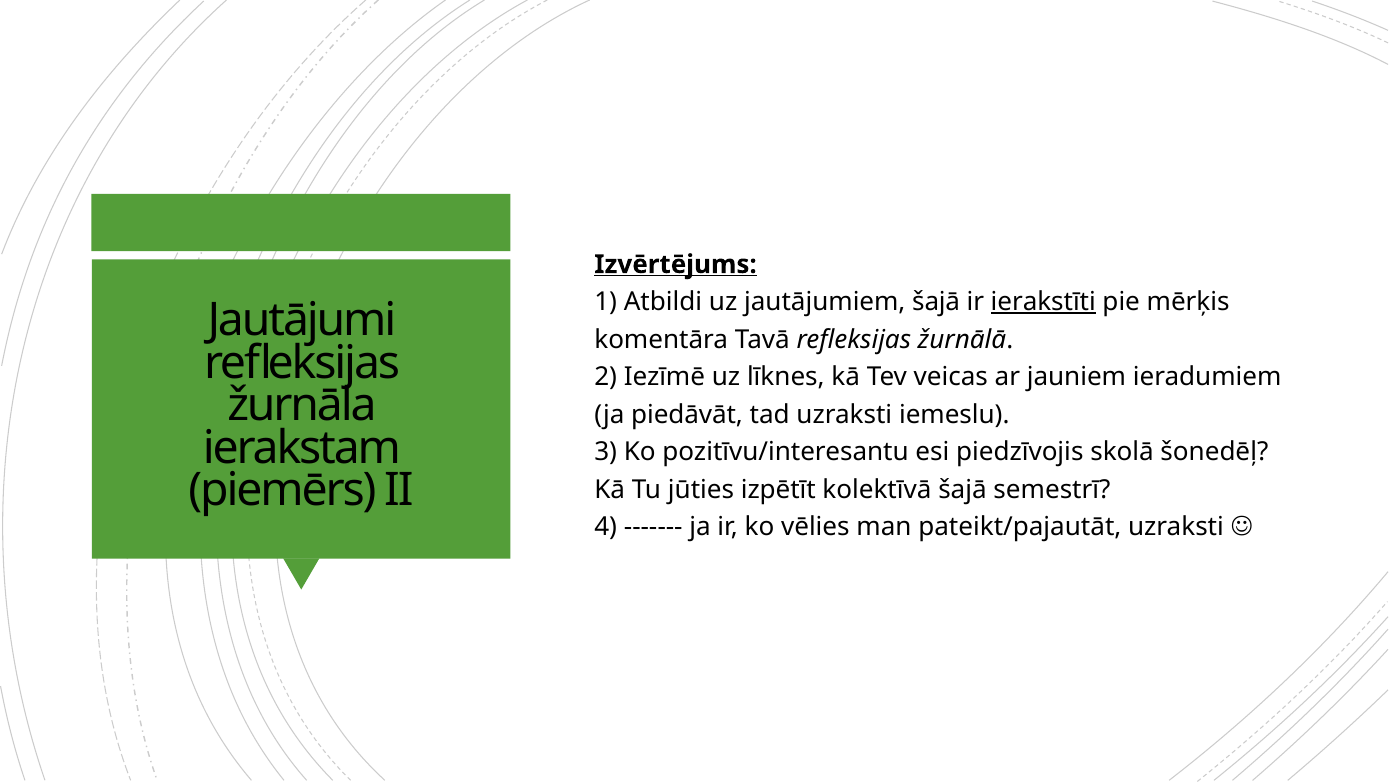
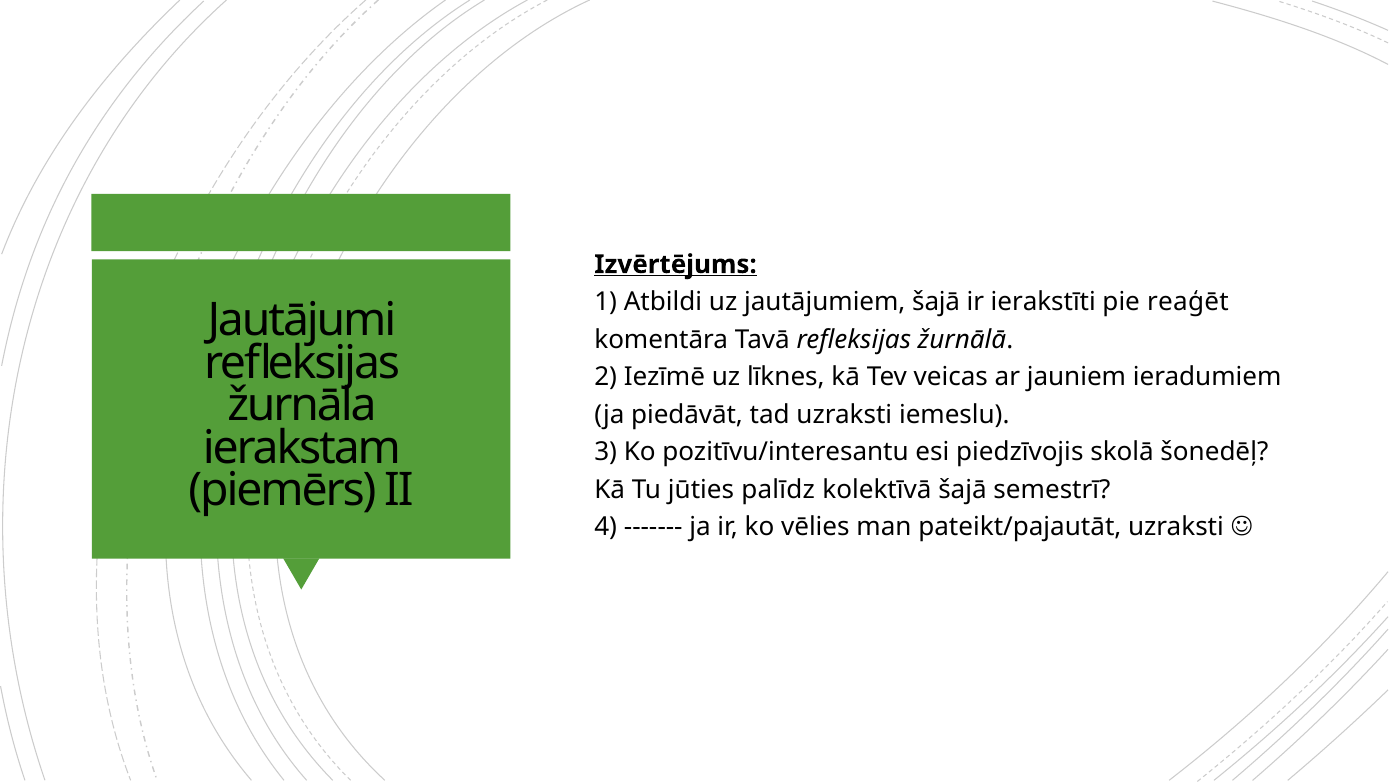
ierakstīti underline: present -> none (1043, 302)
mērķis: mērķis -> reaģēt (1188, 302)
izpētīt: izpētīt -> palīdz (778, 490)
